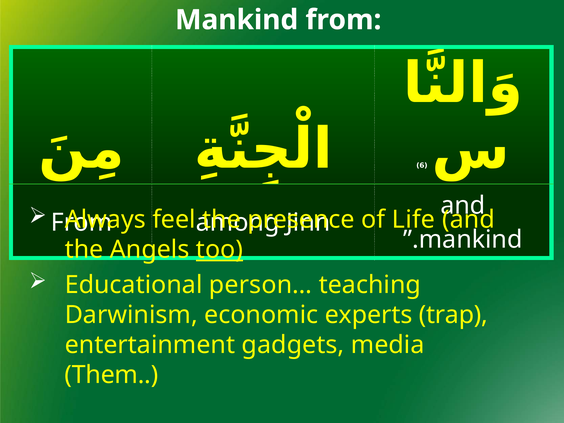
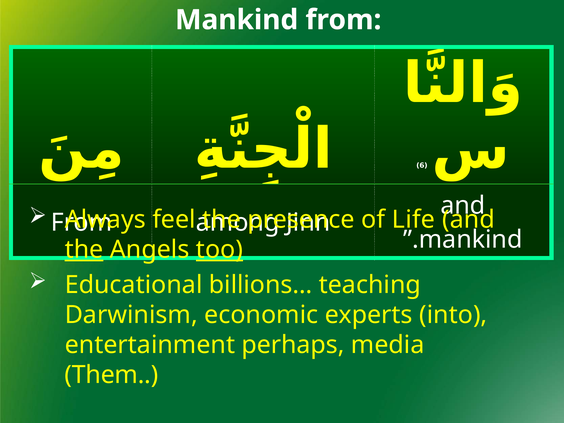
the underline: none -> present (84, 250)
person…: person… -> billions… (261, 285)
trap: trap -> into (453, 315)
gadgets: gadgets -> perhaps (293, 345)
